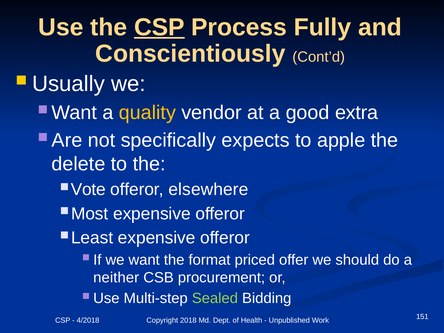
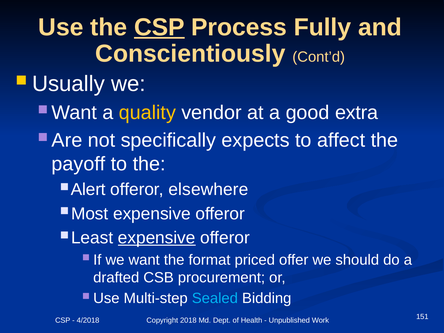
apple: apple -> affect (341, 140)
delete: delete -> payoff (78, 164)
Vote: Vote -> Alert (88, 189)
expensive underline: none -> present (157, 238)
neither: neither -> drafted (116, 278)
Sealed colour: light green -> light blue (215, 298)
